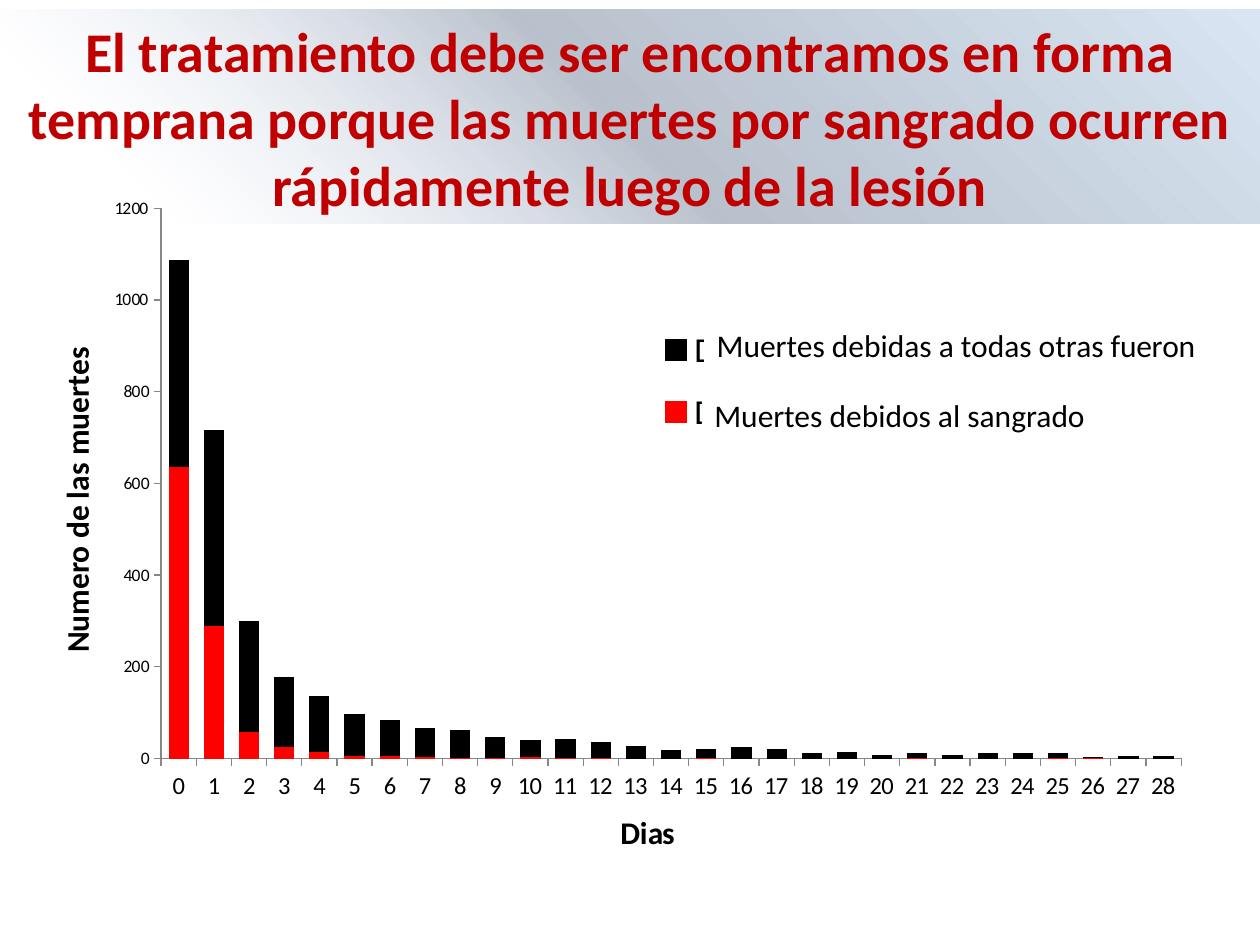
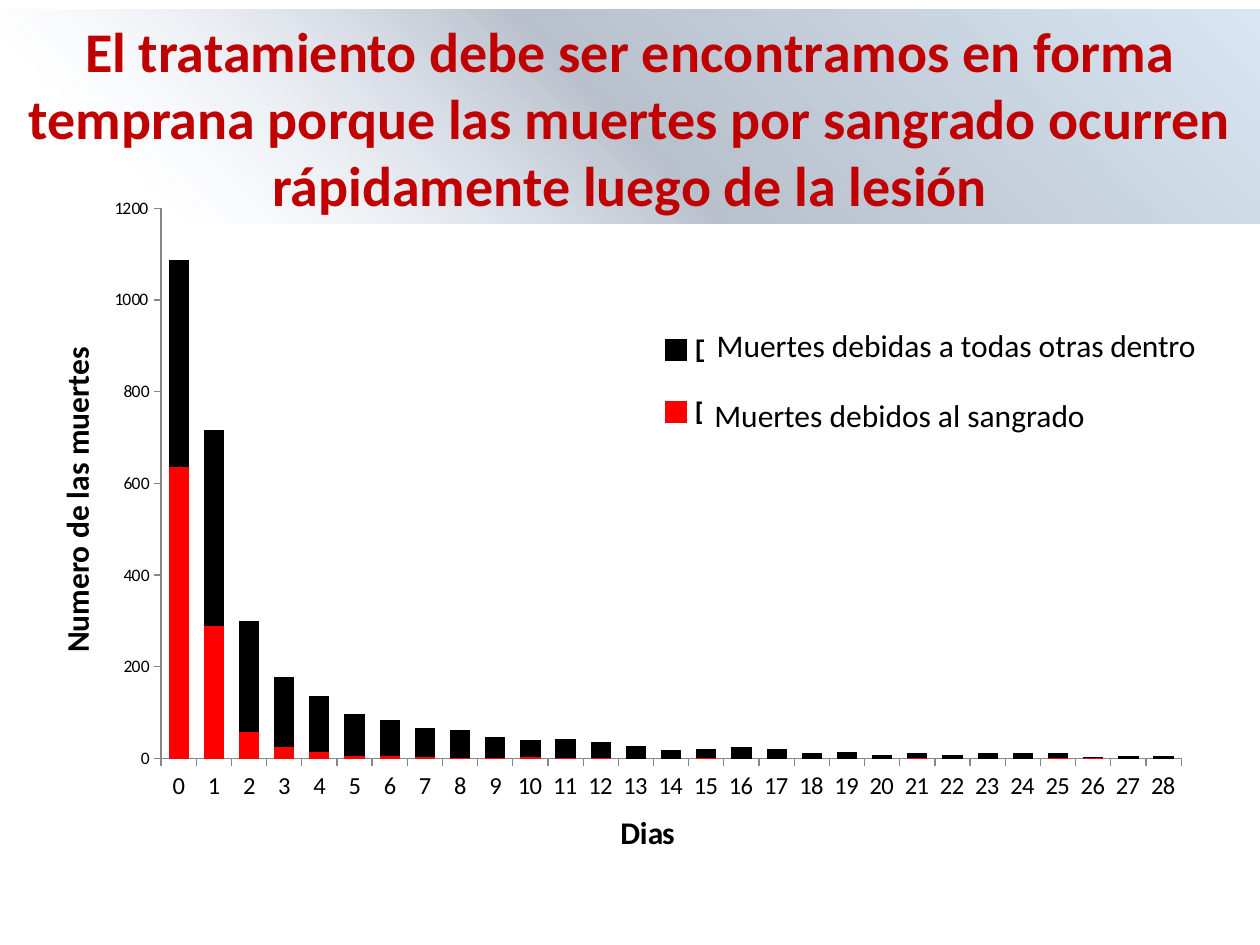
fueron: fueron -> dentro (1153, 348)
